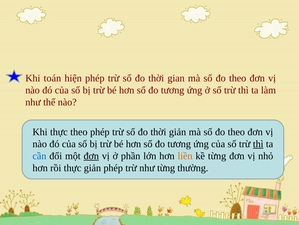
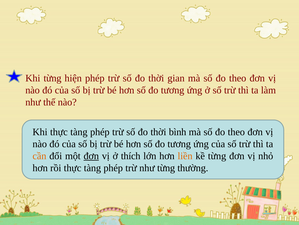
Khi toán: toán -> từng (52, 78)
Khi thực theo: theo -> tàng (79, 131)
thời giản: giản -> bình (178, 131)
thì underline: present -> none (258, 143)
cần colour: blue -> orange (39, 155)
phần: phần -> thích (131, 155)
rồi thực giản: giản -> tàng (92, 167)
